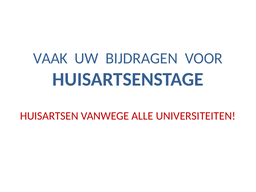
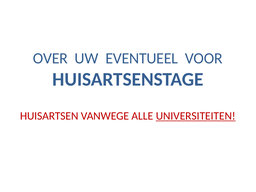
VAAK: VAAK -> OVER (50, 58)
BIJDRAGEN: BIJDRAGEN -> EVENTUEEL (142, 58)
UNIVERSITEITEN underline: none -> present (196, 116)
